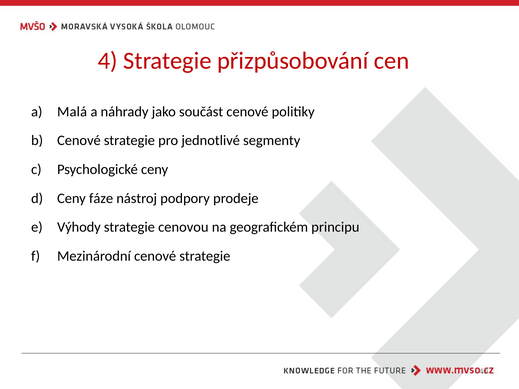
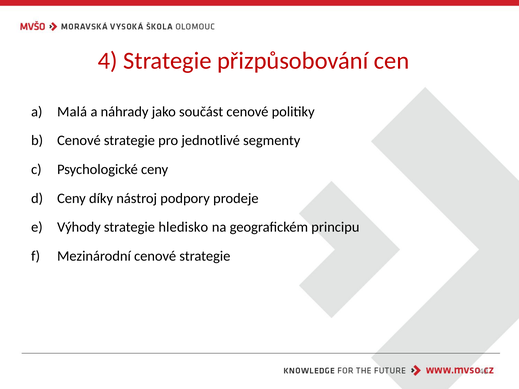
fáze: fáze -> díky (101, 198)
cenovou: cenovou -> hledisko (183, 227)
